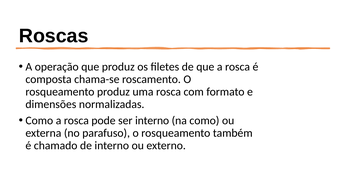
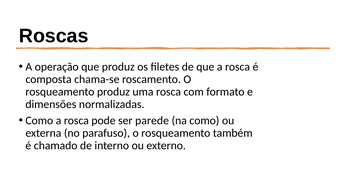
ser interno: interno -> parede (152, 120)
